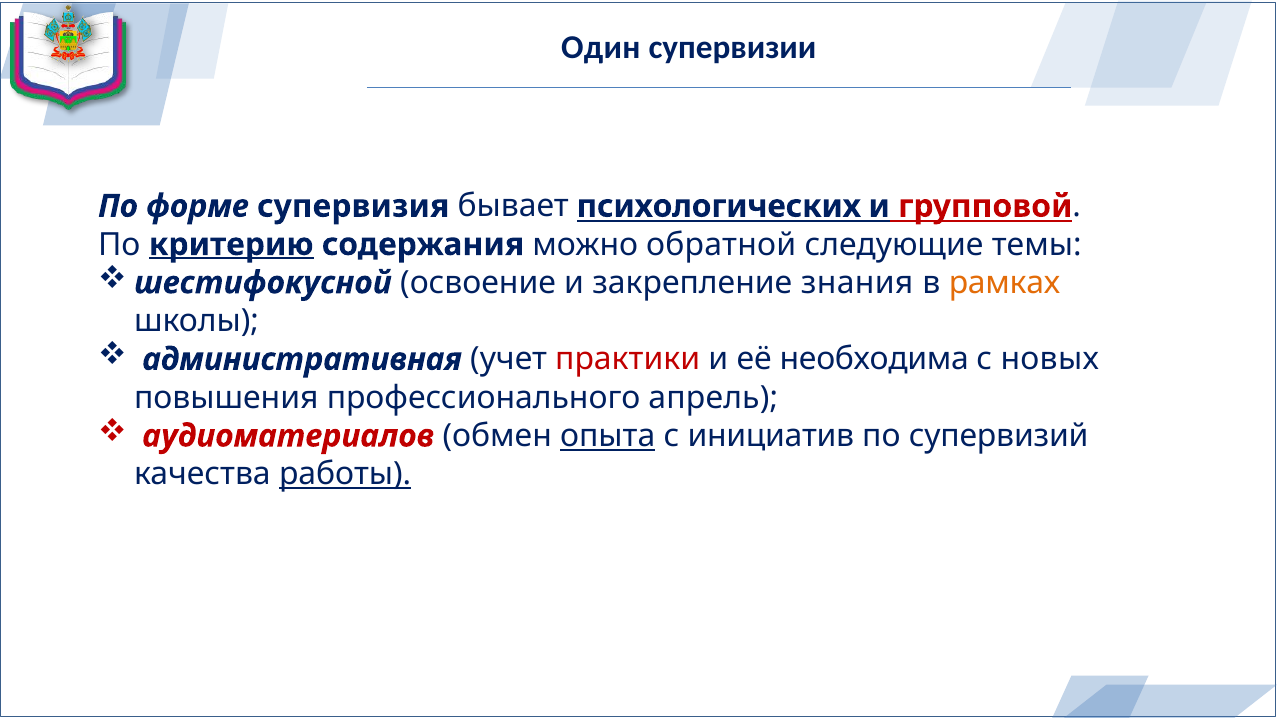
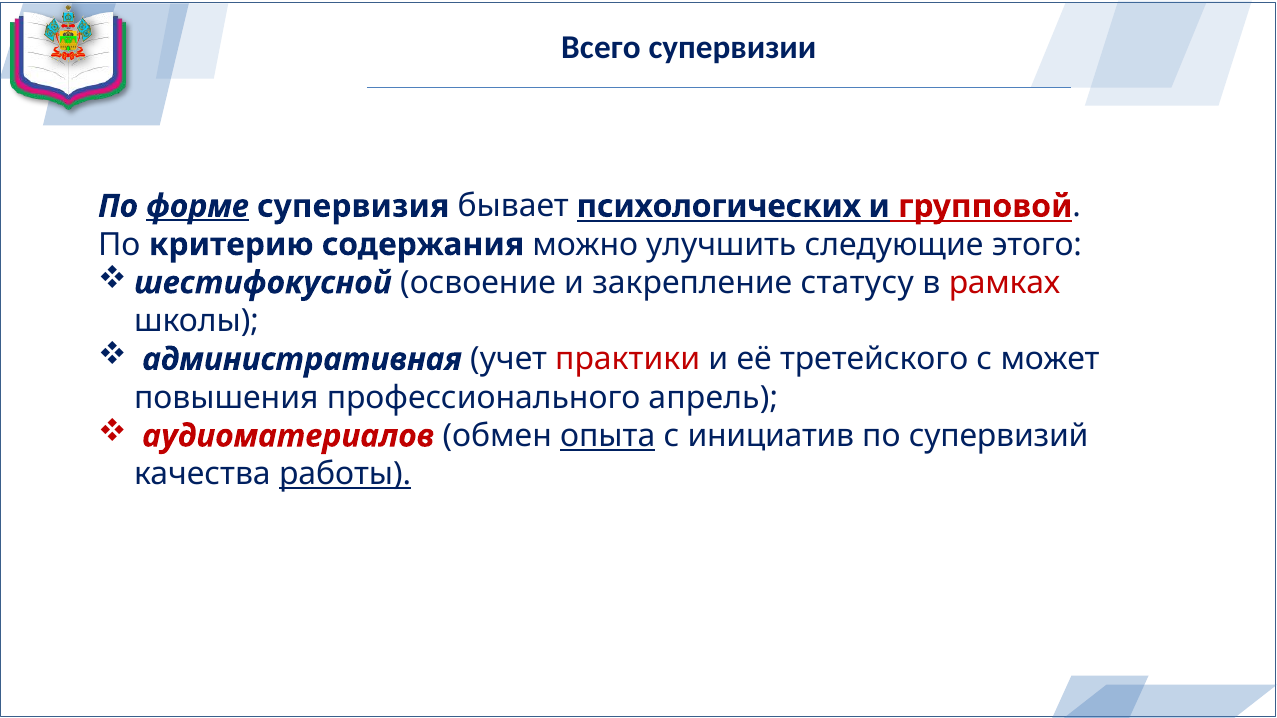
Один: Один -> Всего (601, 48)
форме underline: none -> present (197, 206)
критерию underline: present -> none (231, 245)
обратной: обратной -> улучшить (721, 245)
темы: темы -> этого (1037, 245)
знания: знания -> статусу (857, 283)
рамках colour: orange -> red (1005, 283)
необходима: необходима -> третейского (874, 360)
новых: новых -> может (1050, 360)
